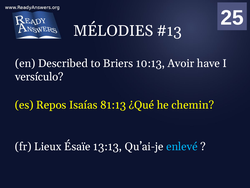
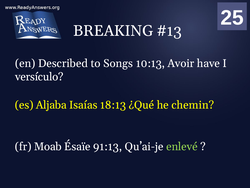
MÉLODIES: MÉLODIES -> BREAKING (113, 31)
Briers: Briers -> Songs (118, 63)
Repos: Repos -> Aljaba (51, 105)
81:13: 81:13 -> 18:13 (113, 105)
Lieux: Lieux -> Moab (48, 146)
13:13: 13:13 -> 91:13 (108, 146)
enlevé colour: light blue -> light green (182, 146)
